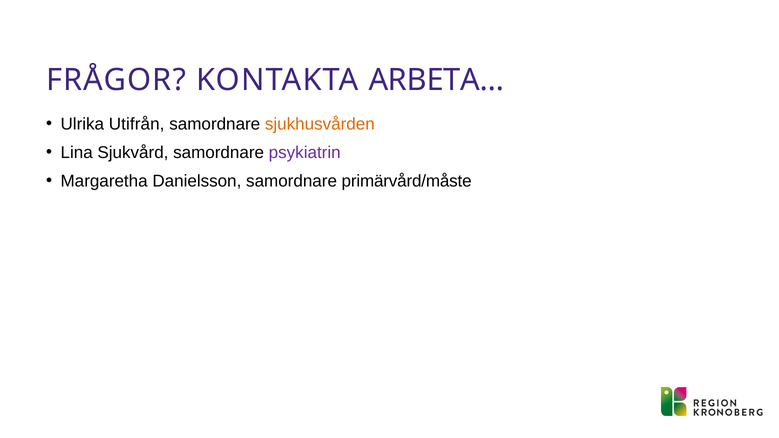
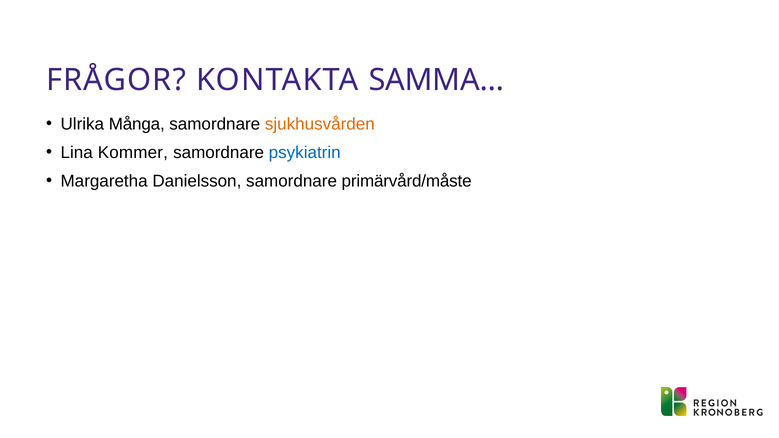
ARBETA…: ARBETA… -> SAMMA… (436, 80)
Utifrån: Utifrån -> Många (137, 124)
Sjukvård: Sjukvård -> Kommer (133, 153)
psykiatrin colour: purple -> blue (305, 153)
